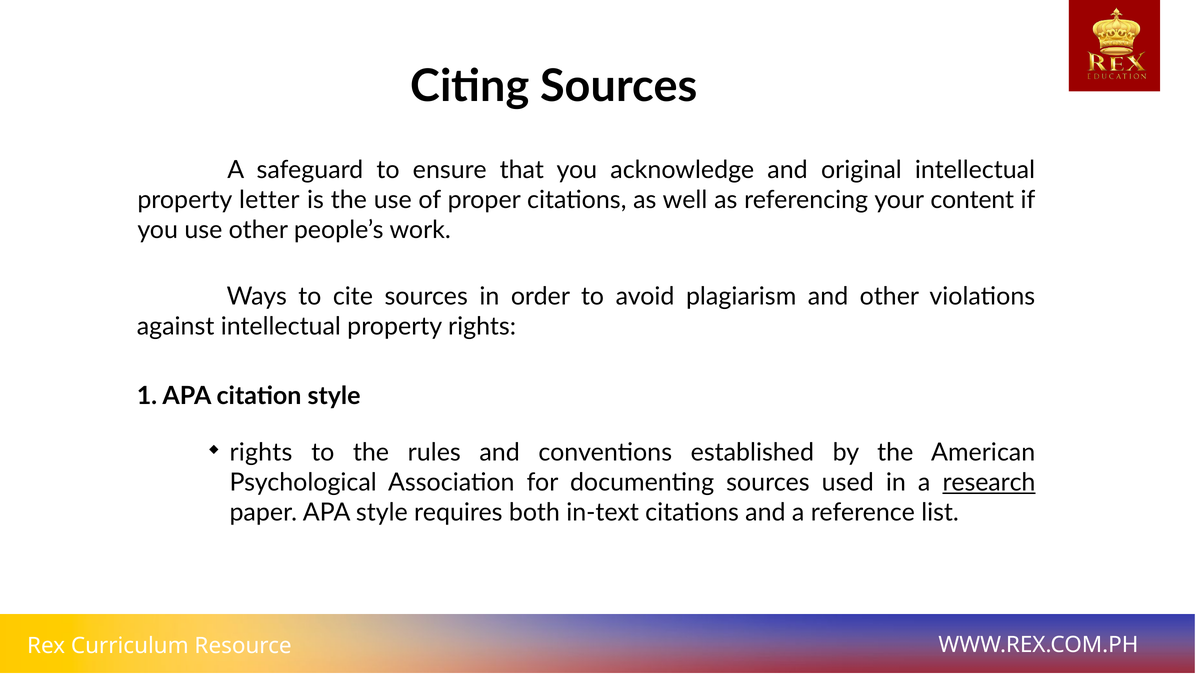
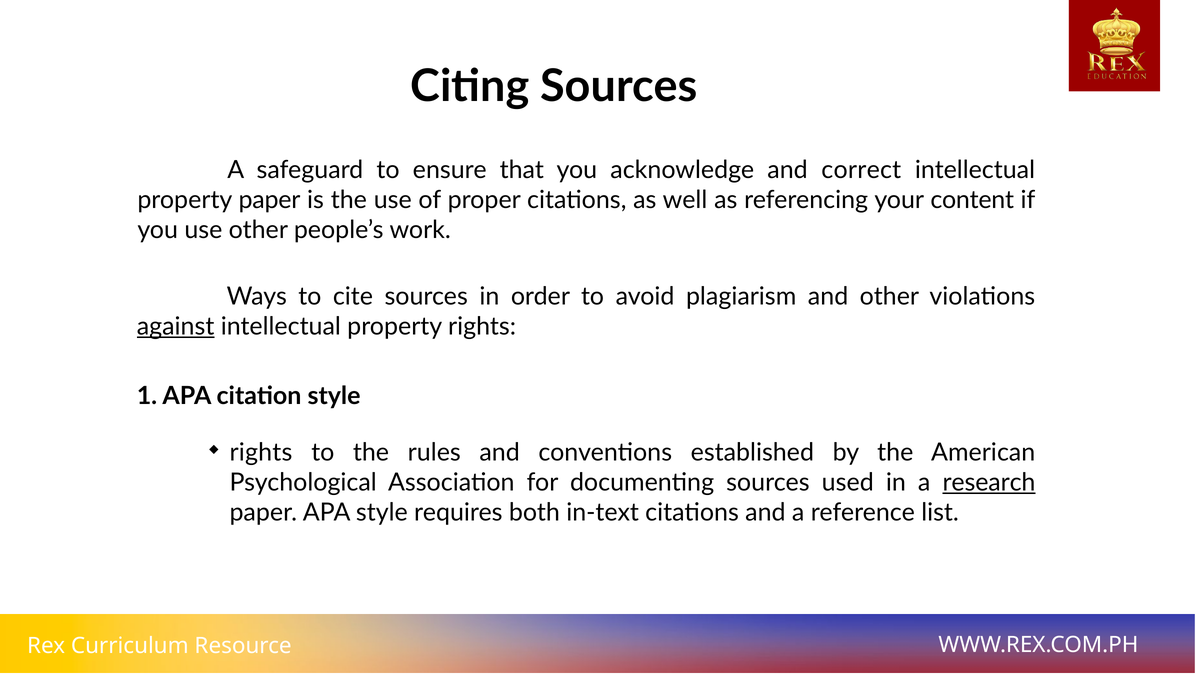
original: original -> correct (861, 170)
property letter: letter -> paper (269, 200)
against underline: none -> present (176, 326)
